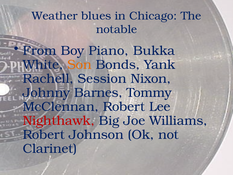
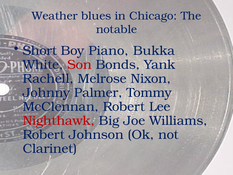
From: From -> Short (40, 51)
Son colour: orange -> red (79, 65)
Session: Session -> Melrose (102, 79)
Barnes: Barnes -> Palmer (98, 93)
